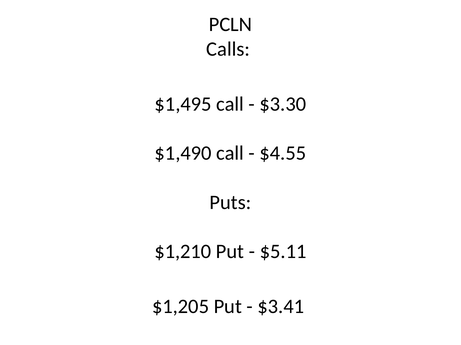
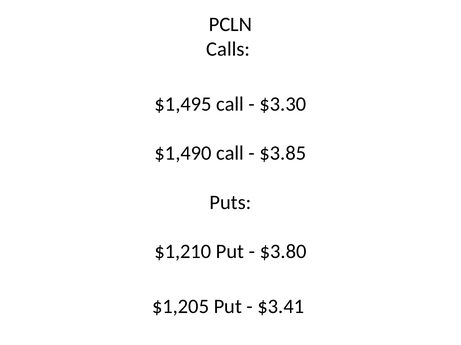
$4.55: $4.55 -> $3.85 (283, 154)
$5.11: $5.11 -> $3.80 (283, 252)
